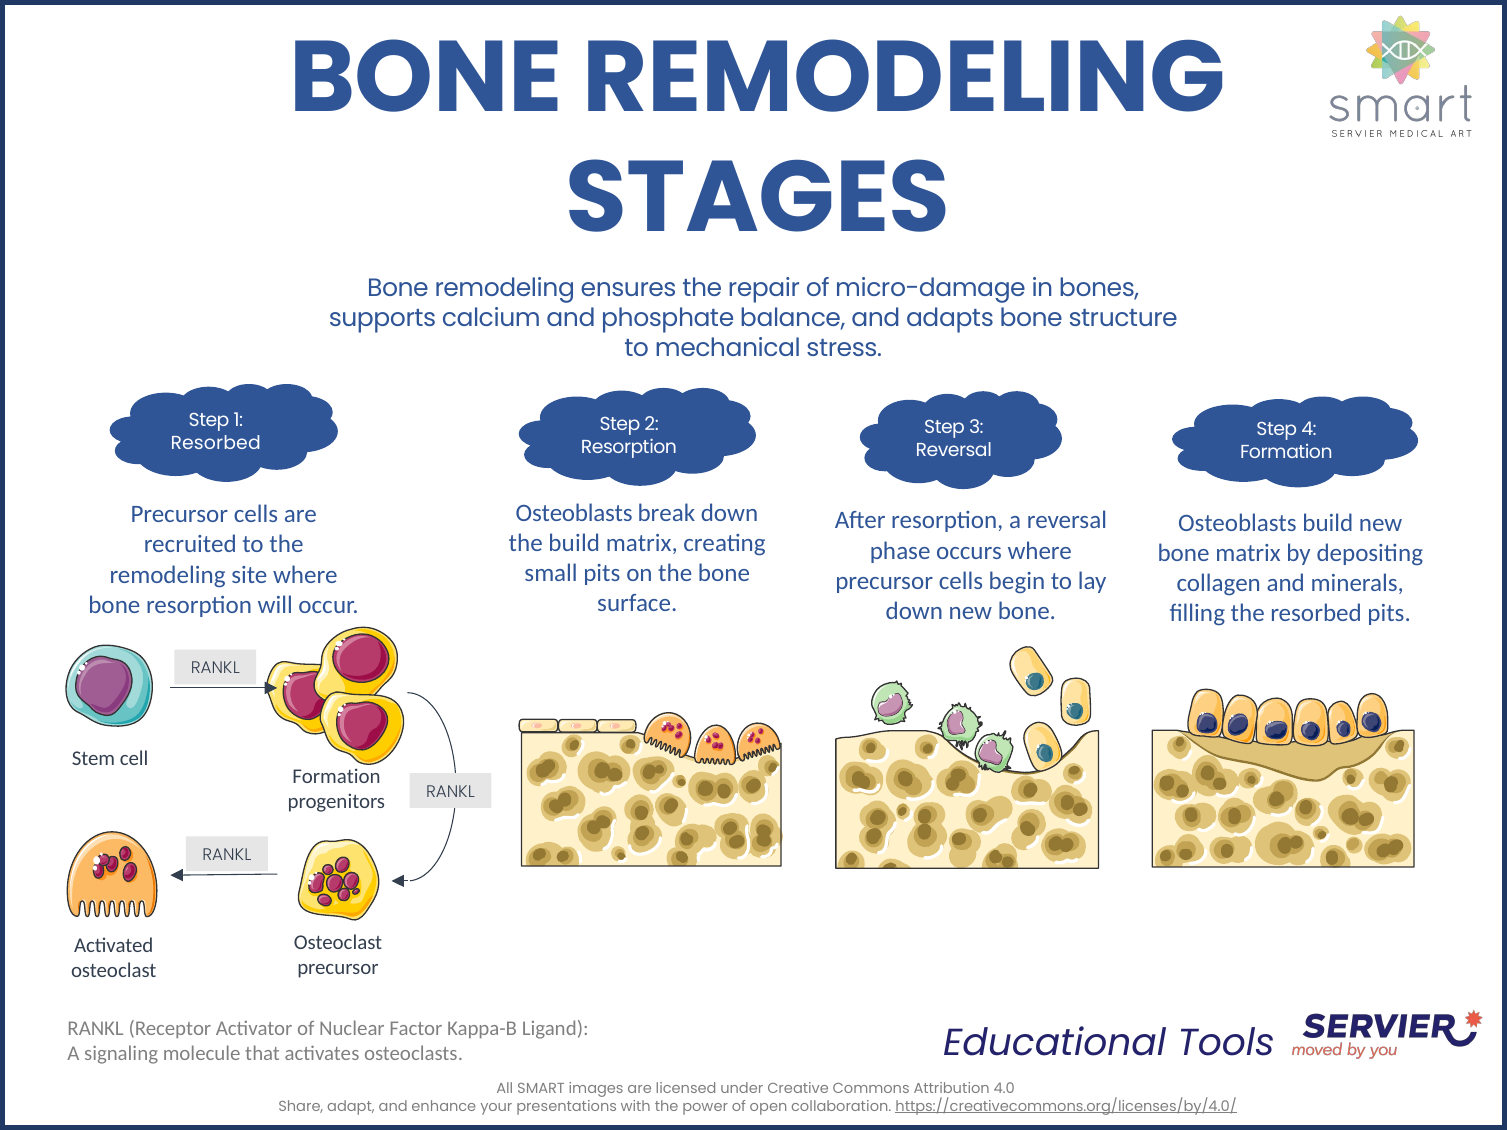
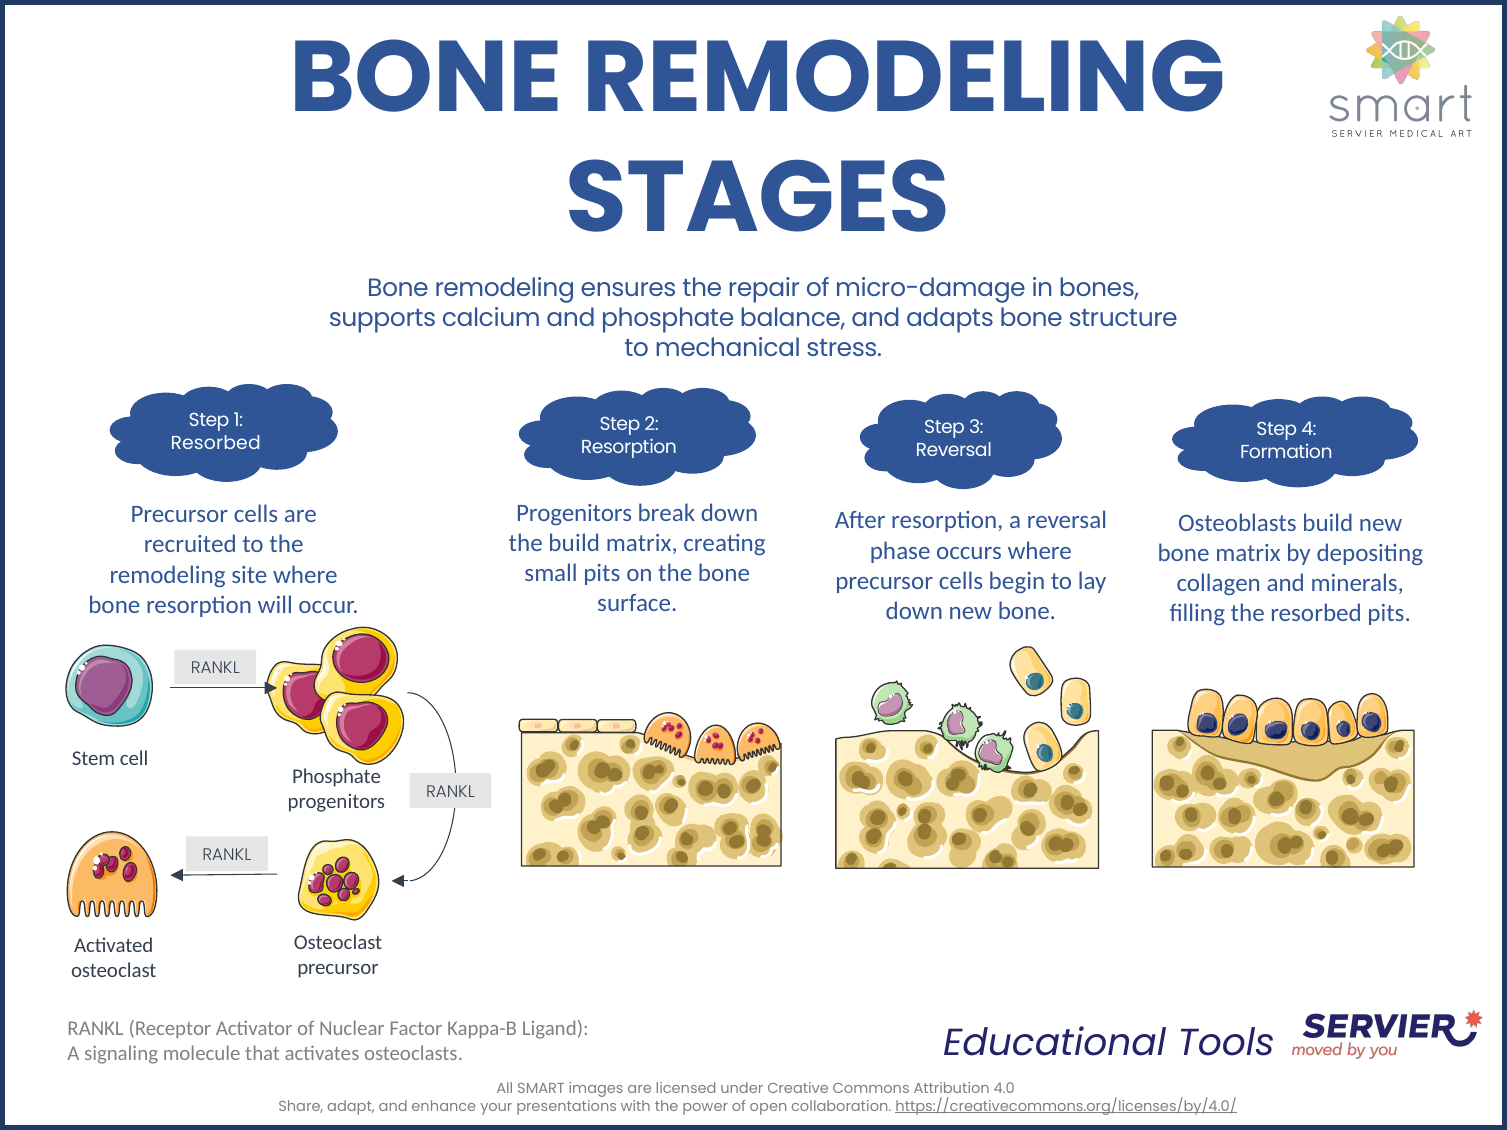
Osteoblasts: Osteoblasts -> Progenitors (574, 513)
Formation: Formation -> Phosphate (337, 777)
